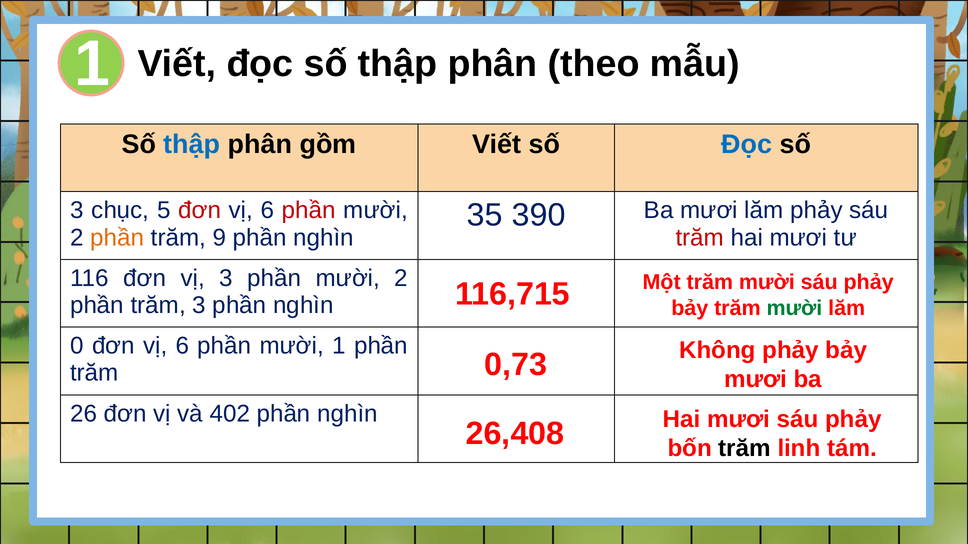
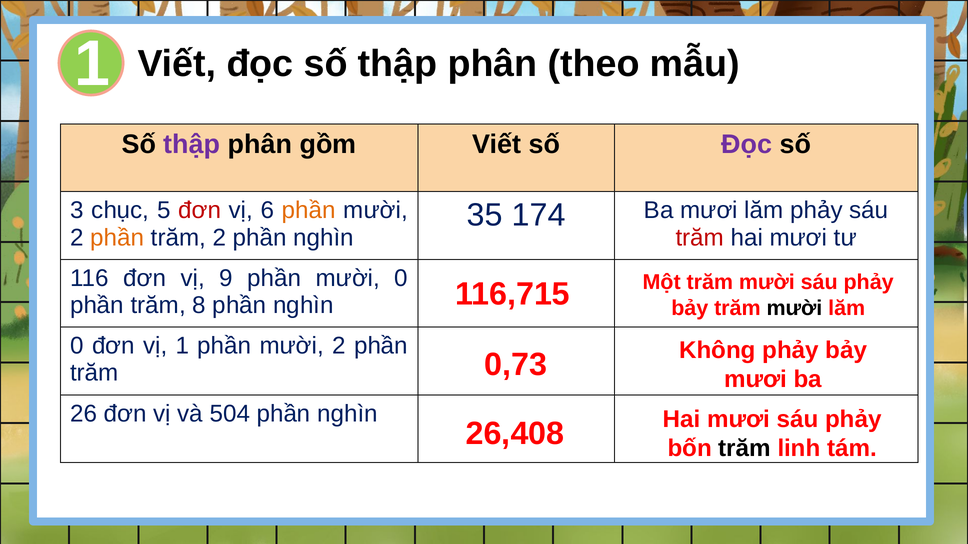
thập colour: blue -> purple (192, 144)
Đọc colour: blue -> purple (747, 144)
phần colour: red -> orange (309, 211)
390: 390 -> 174 (539, 215)
trăm 9: 9 -> 2 (219, 238)
vị 3: 3 -> 9 (226, 278)
2: 2 -> 0 (401, 278)
trăm 3: 3 -> 8 (199, 306)
mười colour: green -> black (794, 308)
0 đơn vị 6: 6 -> 1 (182, 346)
1: 1 -> 2 (339, 346)
402: 402 -> 504 (230, 414)
